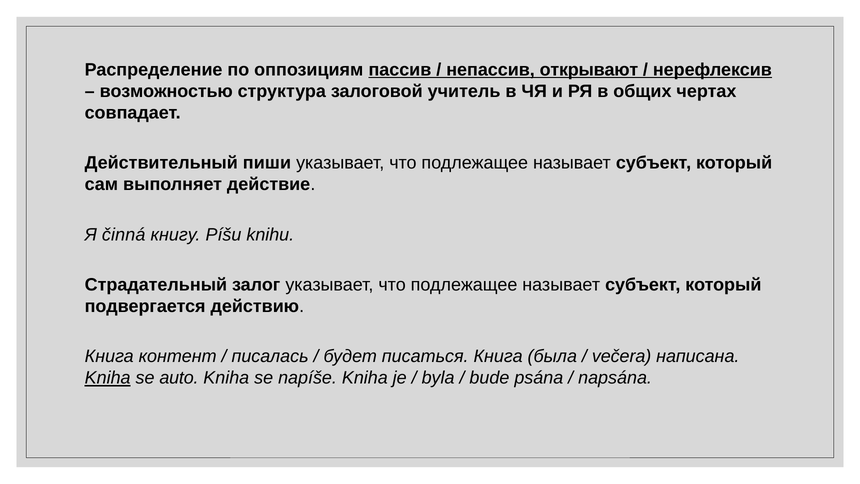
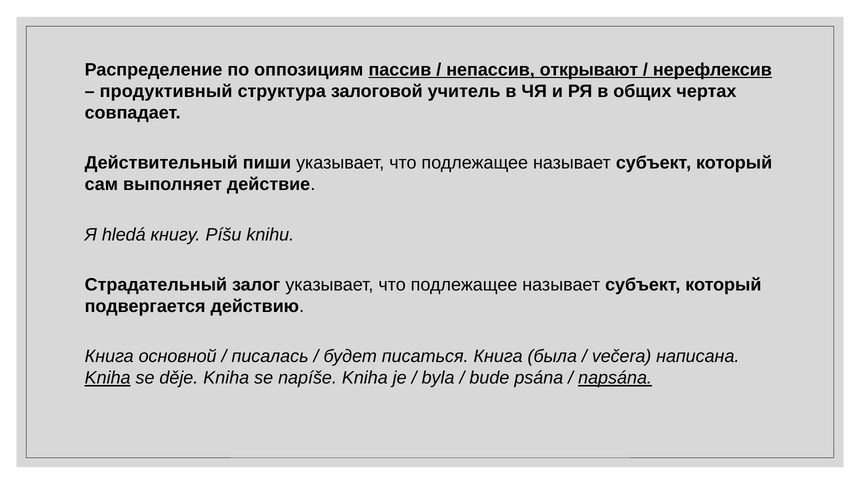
возможностью: возможностью -> продуктивный (166, 91)
činná: činná -> hledá (124, 234)
контент: контент -> основной (178, 356)
auto: auto -> děje (179, 378)
napsána underline: none -> present (615, 378)
